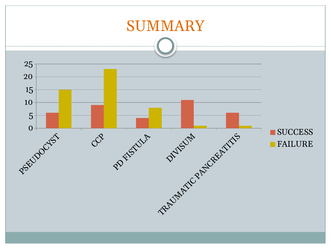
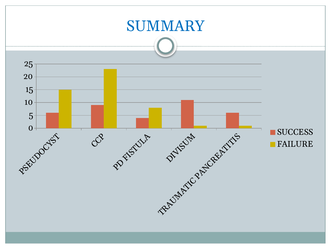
SUMMARY colour: orange -> blue (165, 26)
